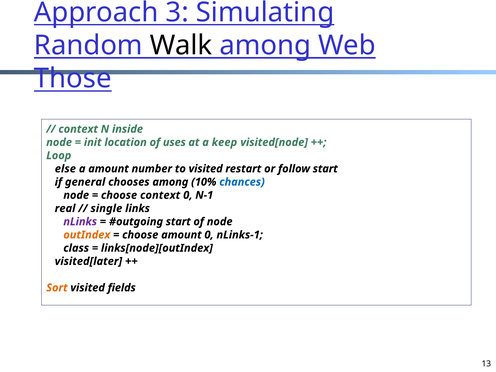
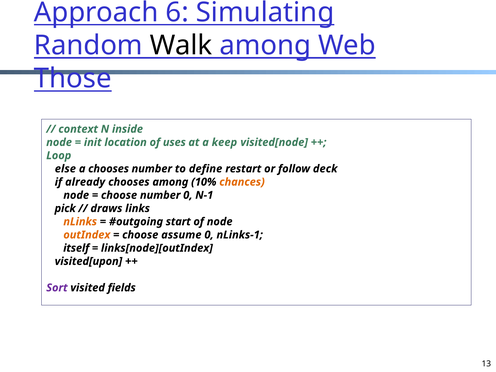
3: 3 -> 6 (177, 12)
a amount: amount -> chooses (109, 169)
to visited: visited -> define (206, 169)
follow start: start -> deck (325, 169)
general: general -> already (85, 182)
chances colour: blue -> orange (242, 182)
choose context: context -> number (160, 195)
real: real -> pick (65, 208)
single: single -> draws (106, 208)
nLinks colour: purple -> orange (80, 222)
choose amount: amount -> assume (181, 235)
class: class -> itself (76, 248)
visited[later: visited[later -> visited[upon (88, 261)
Sort colour: orange -> purple (57, 288)
